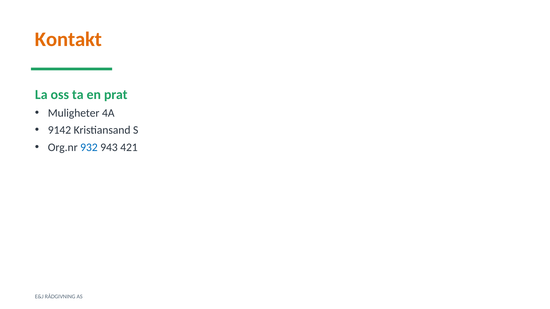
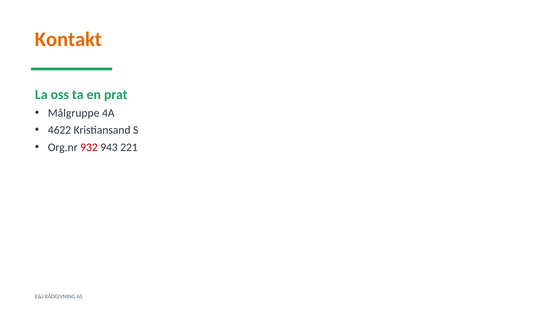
Muligheter: Muligheter -> Målgruppe (74, 113)
9142: 9142 -> 4622 (59, 130)
932 colour: blue -> red (89, 147)
421: 421 -> 221 (129, 147)
